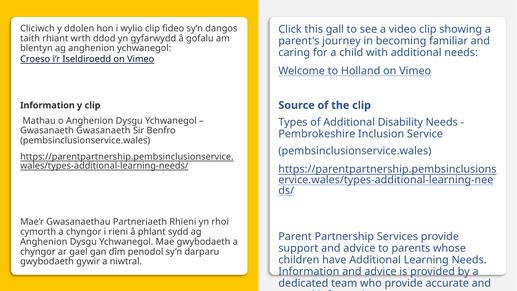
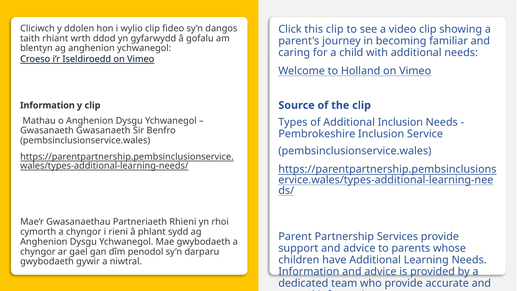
this gall: gall -> clip (335, 29)
Additional Disability: Disability -> Inclusion (400, 122)
